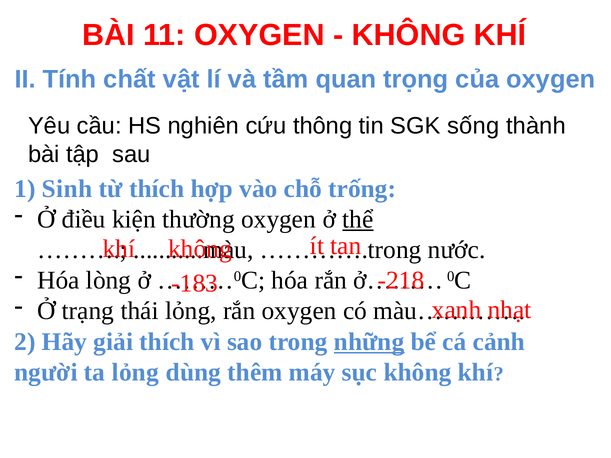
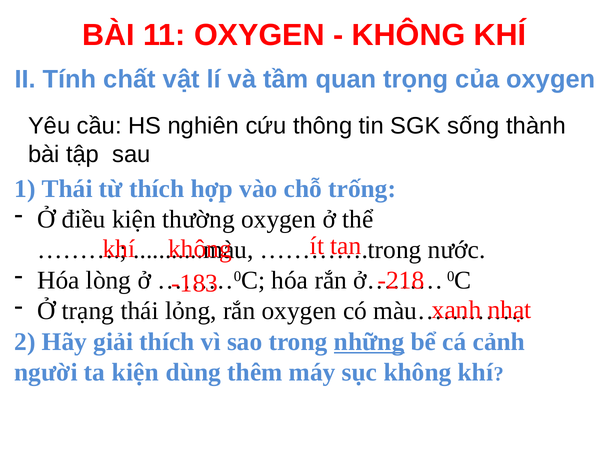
1 Sinh: Sinh -> Thái (67, 189)
thể underline: present -> none (358, 220)
ta lỏng: lỏng -> kiện (135, 372)
